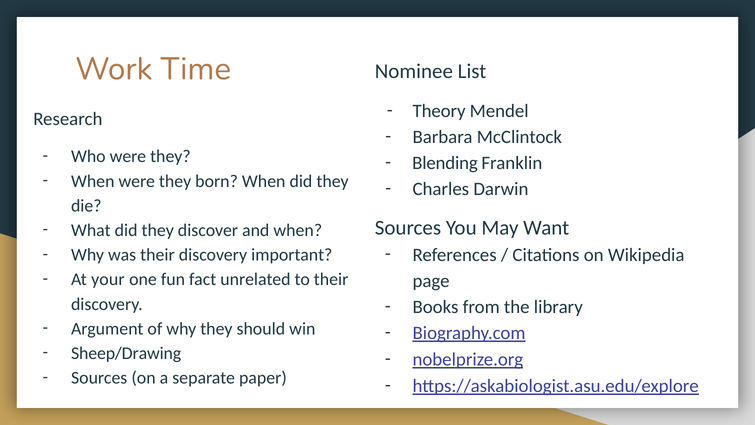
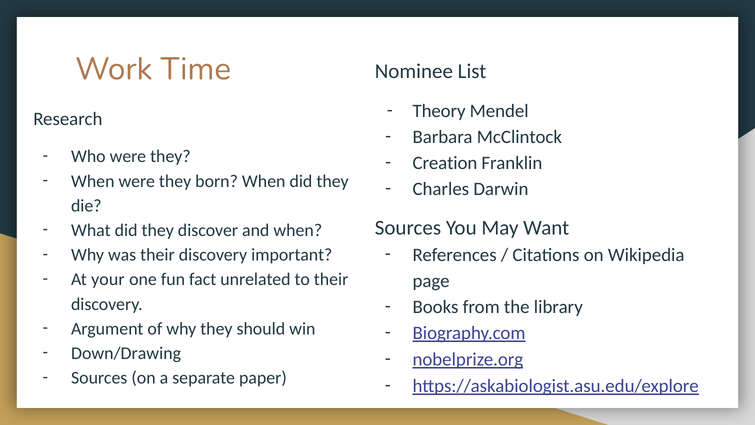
Blending: Blending -> Creation (445, 163)
Sheep/Drawing: Sheep/Drawing -> Down/Drawing (126, 353)
